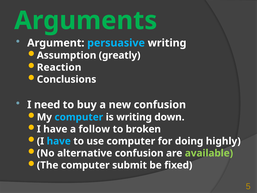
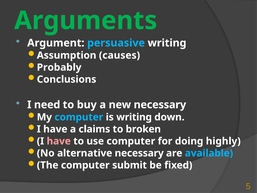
greatly: greatly -> causes (119, 55)
Reaction: Reaction -> Probably (59, 67)
new confusion: confusion -> necessary (160, 105)
follow: follow -> claims (94, 129)
have colour: light blue -> pink (59, 141)
alternative confusion: confusion -> necessary (139, 153)
available colour: light green -> light blue (209, 153)
